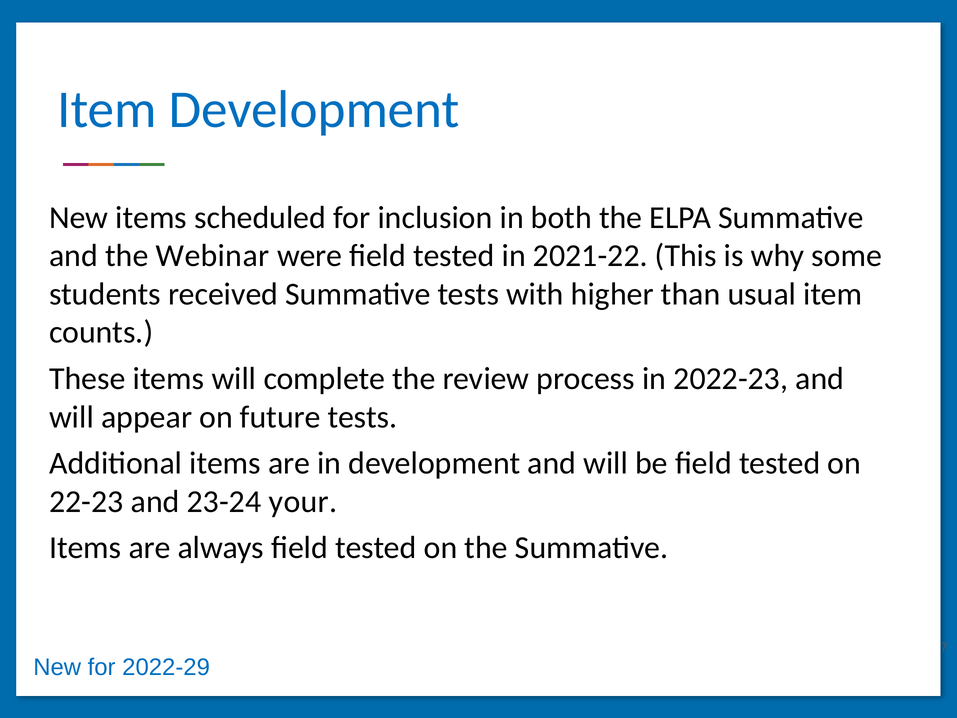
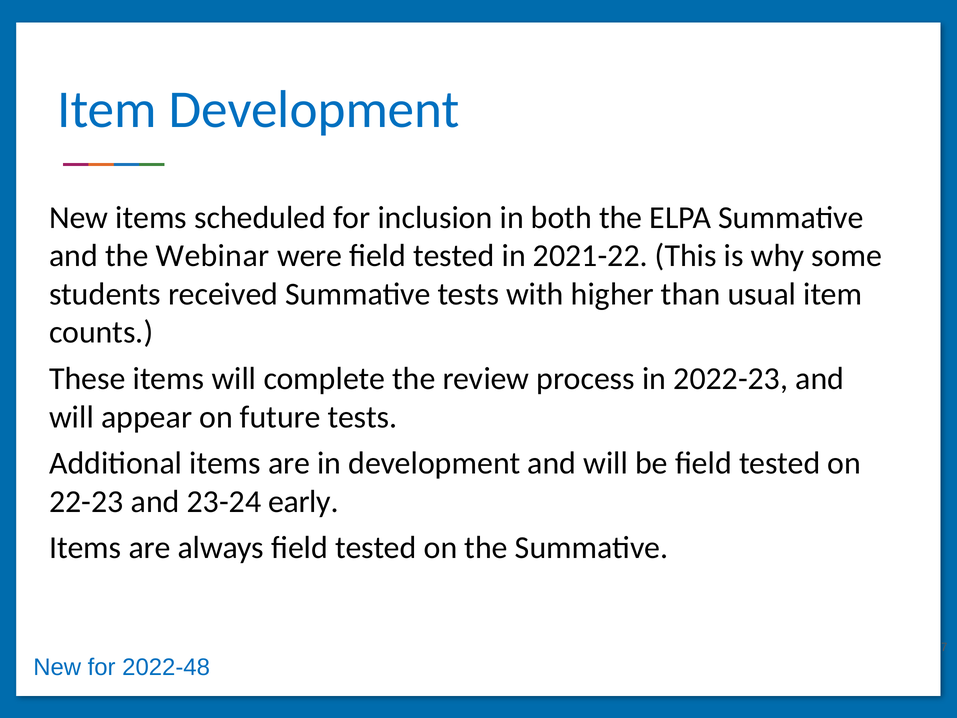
your: your -> early (303, 501)
2022-29: 2022-29 -> 2022-48 (166, 667)
